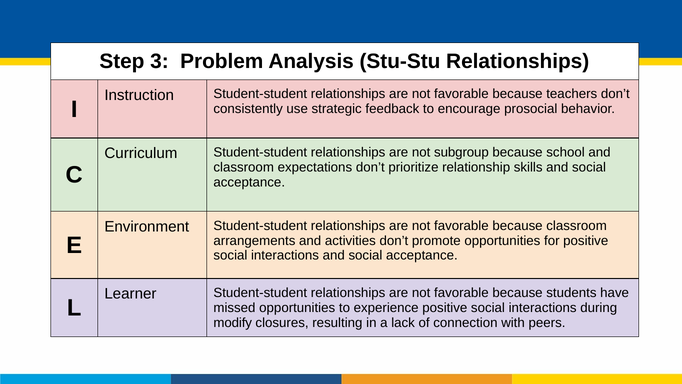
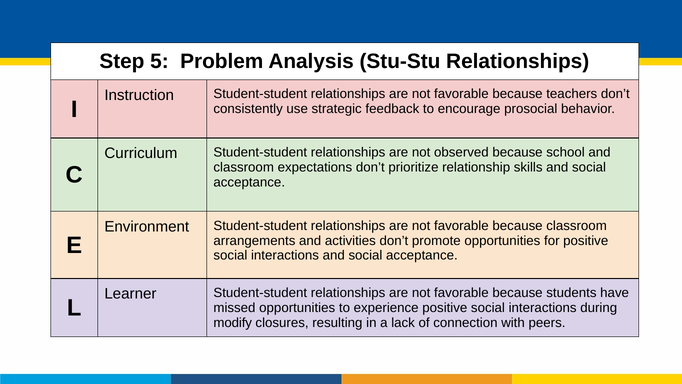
3: 3 -> 5 (159, 61)
subgroup: subgroup -> observed (461, 152)
